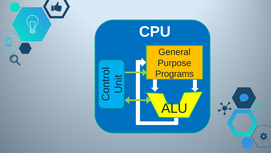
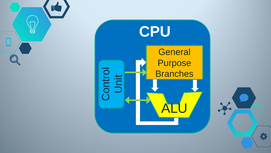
Programs: Programs -> Branches (174, 74)
